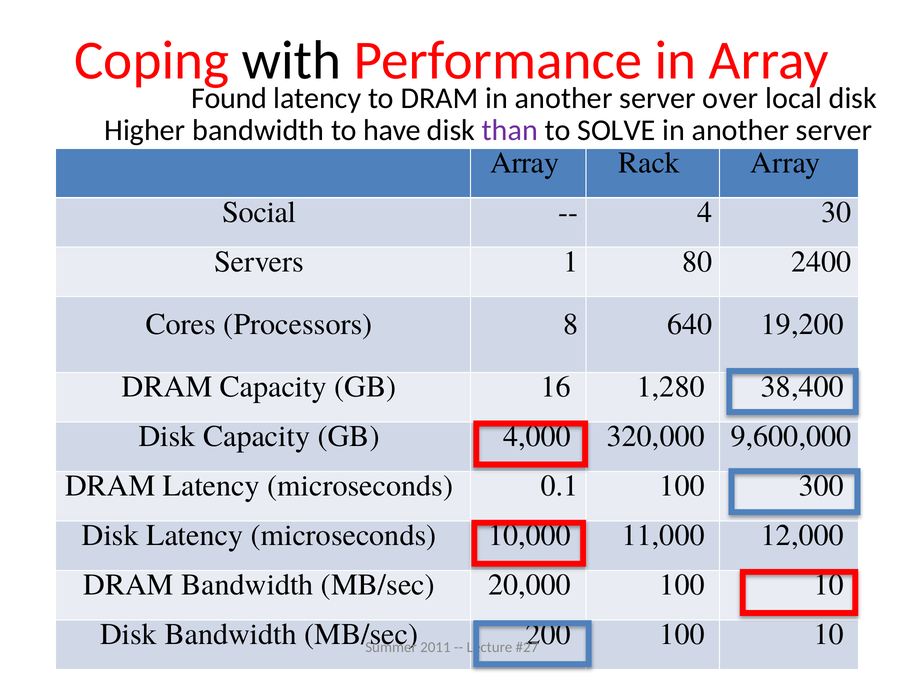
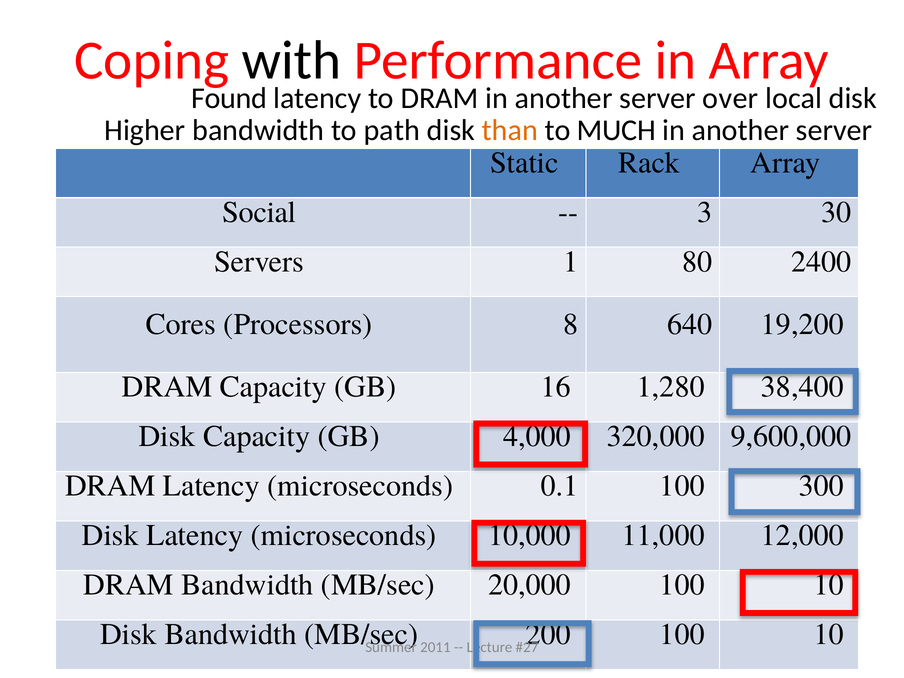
have: have -> path (392, 130)
than colour: purple -> orange (510, 130)
SOLVE: SOLVE -> MUCH (616, 130)
Array: Array -> Static (524, 163)
4: 4 -> 3 (705, 212)
